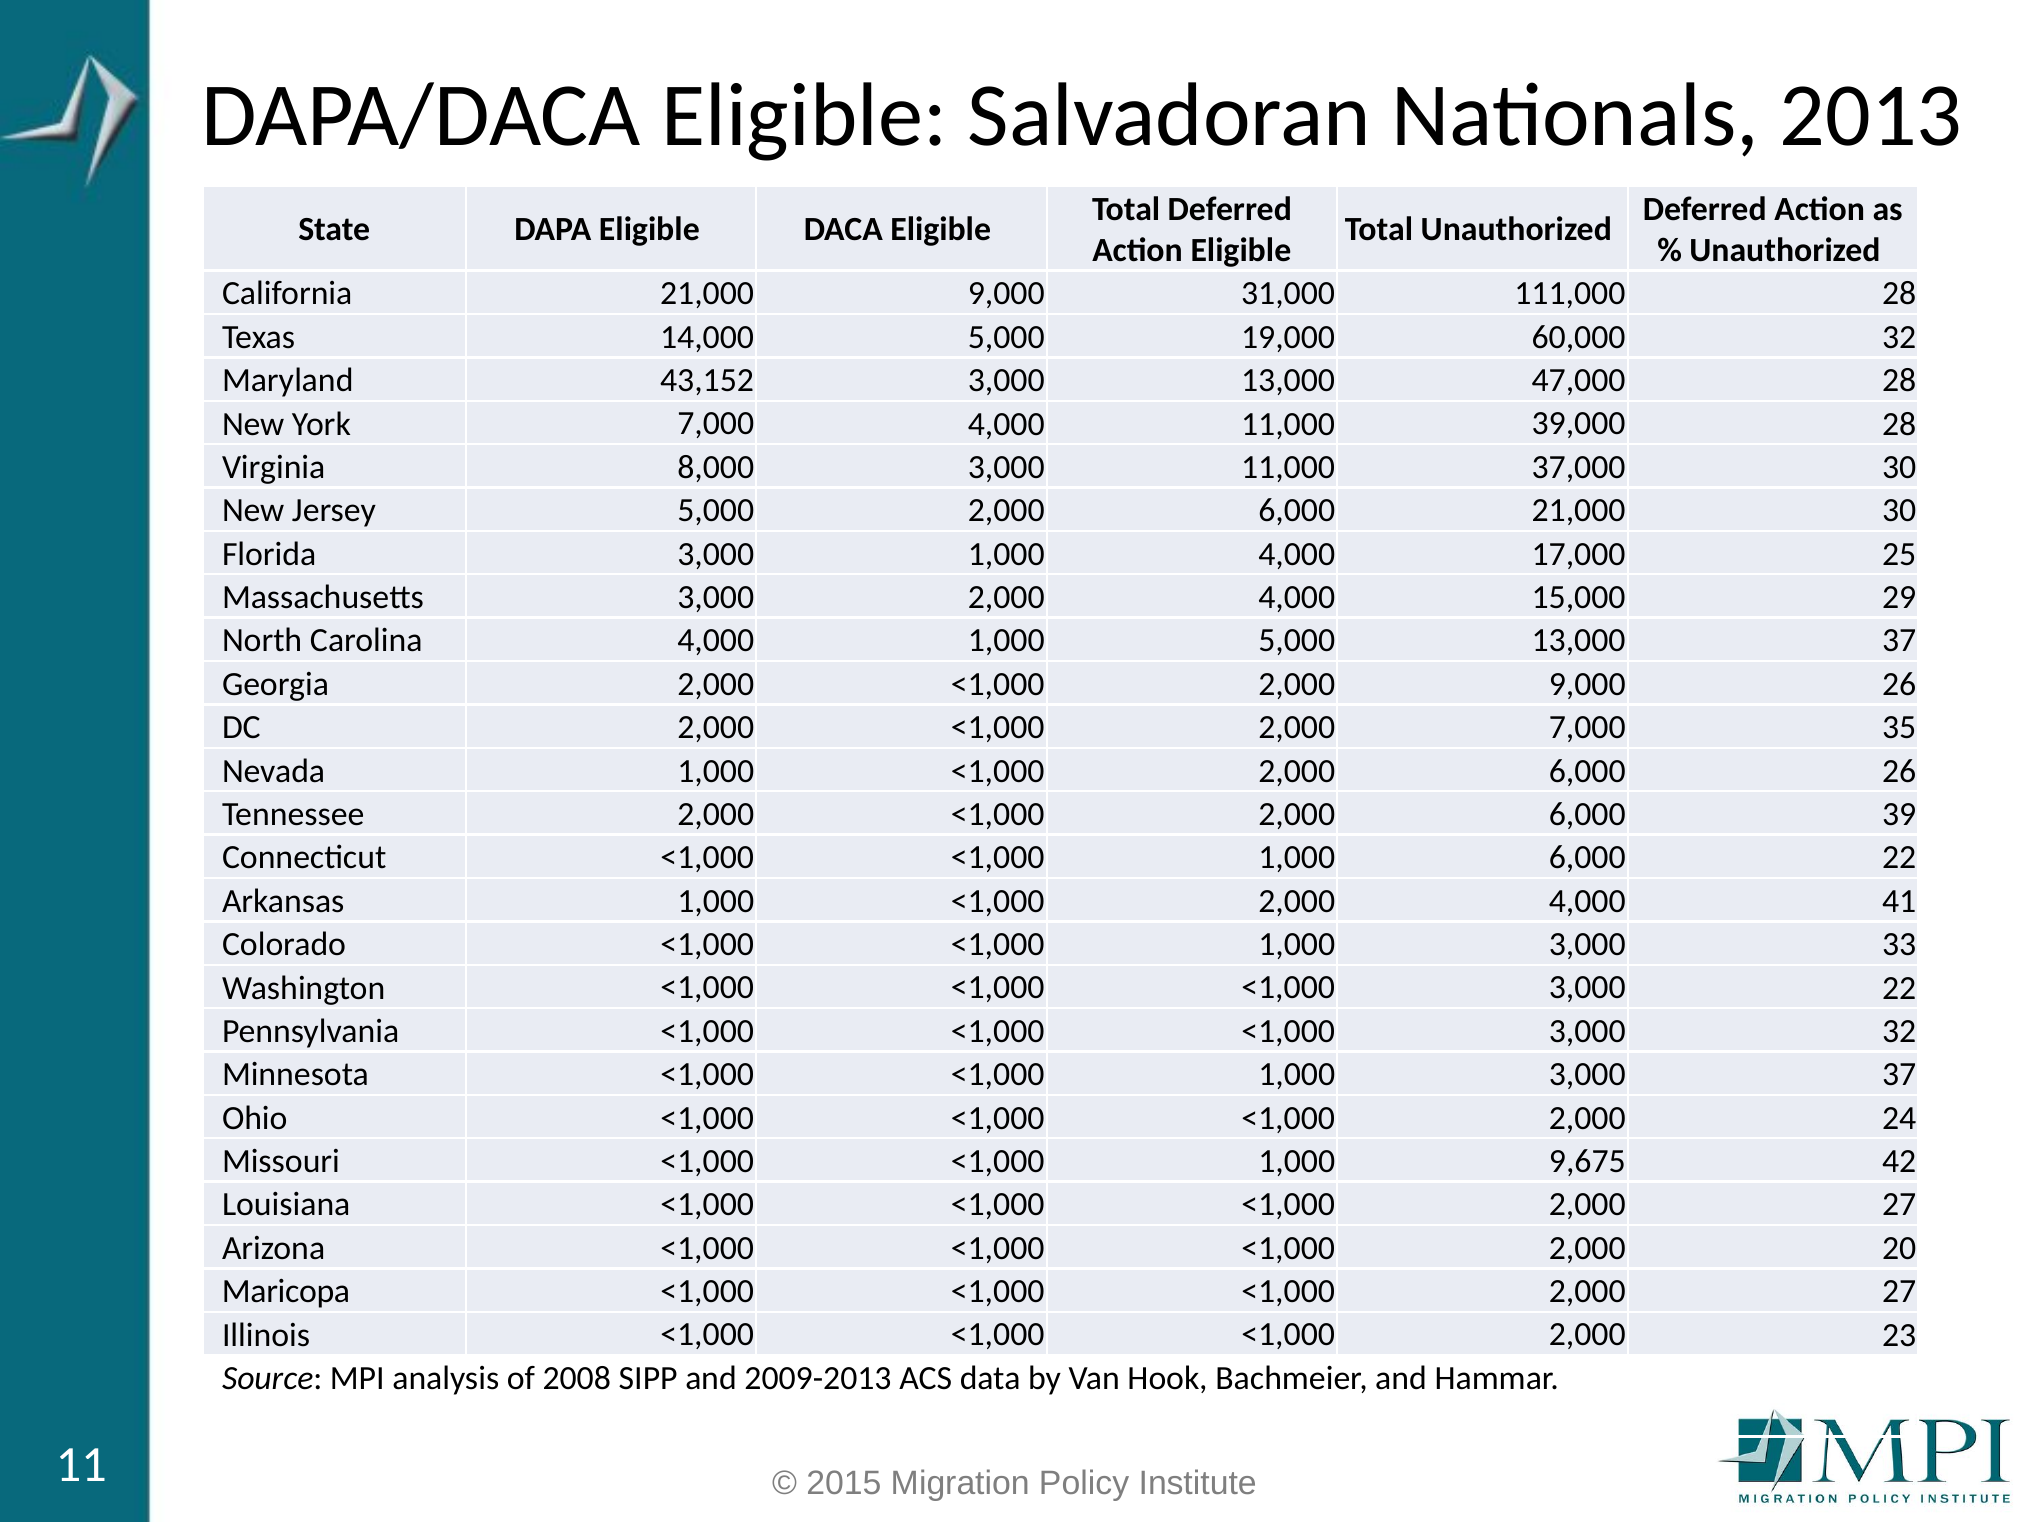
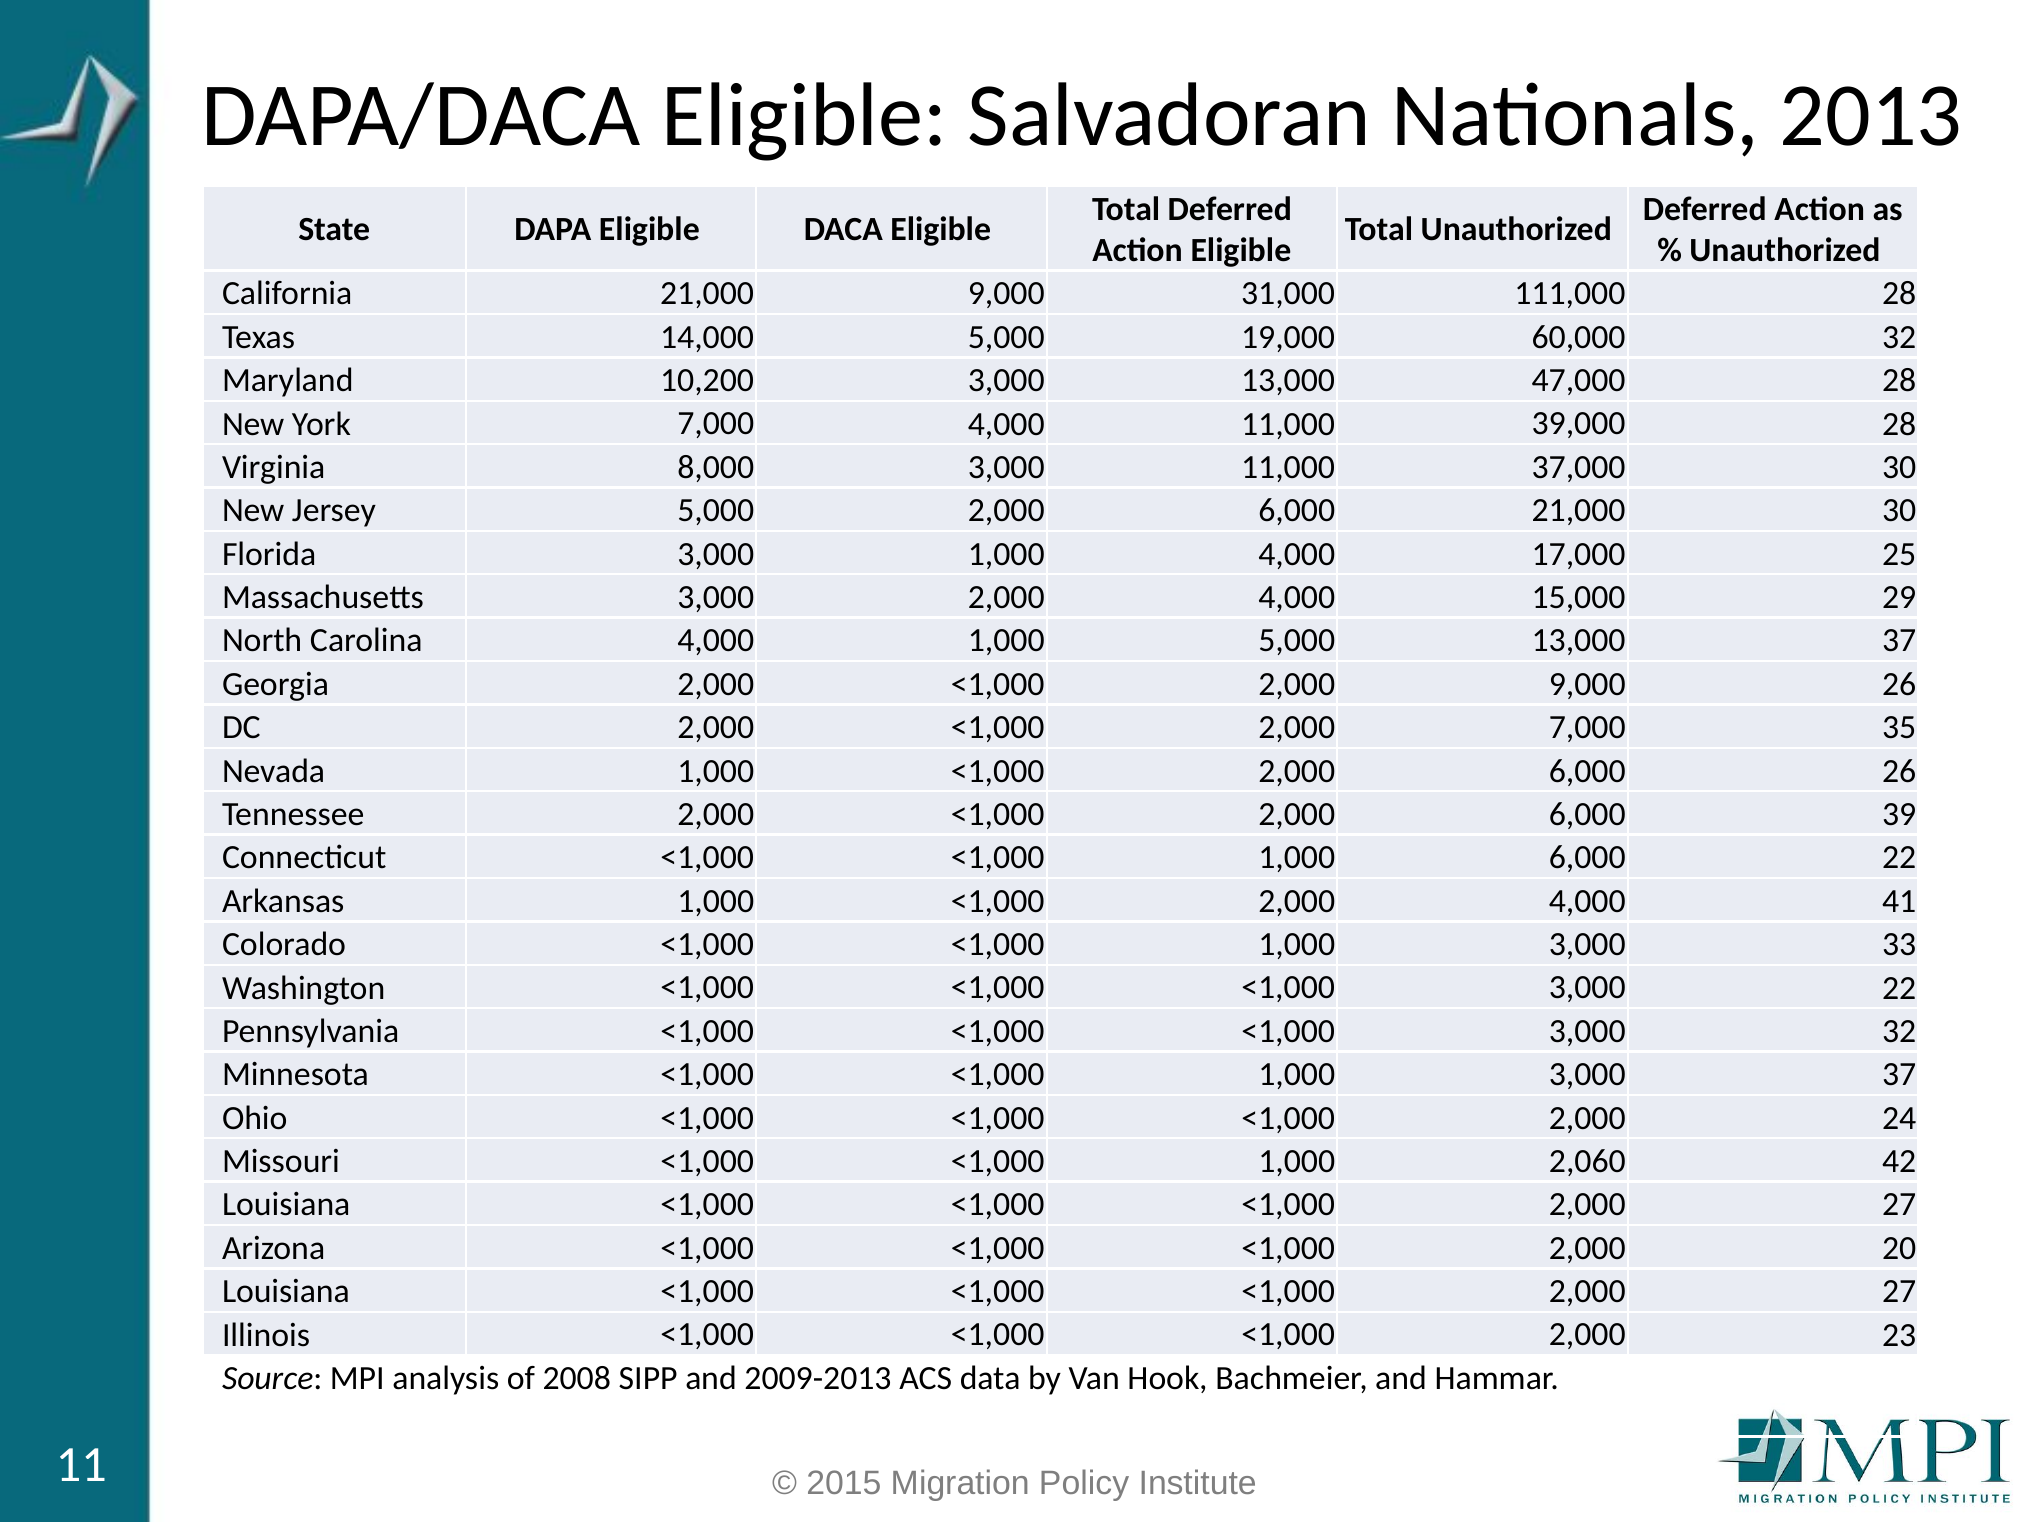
43,152: 43,152 -> 10,200 (707, 381)
9,675: 9,675 -> 2,060 (1587, 1162)
Maricopa: Maricopa -> Louisiana (286, 1292)
